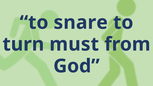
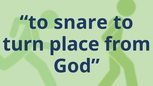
must: must -> place (74, 44)
